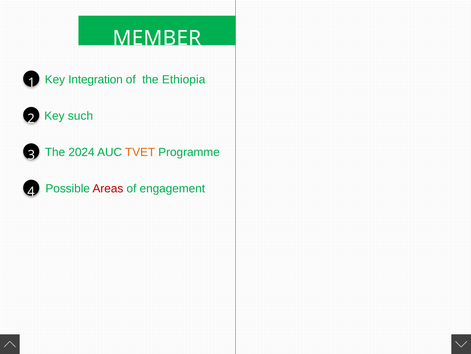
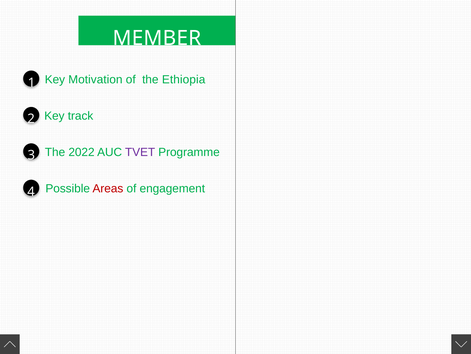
Integration: Integration -> Motivation (95, 79)
such: such -> track (81, 116)
2024: 2024 -> 2022 (82, 152)
TVET colour: orange -> purple (140, 152)
